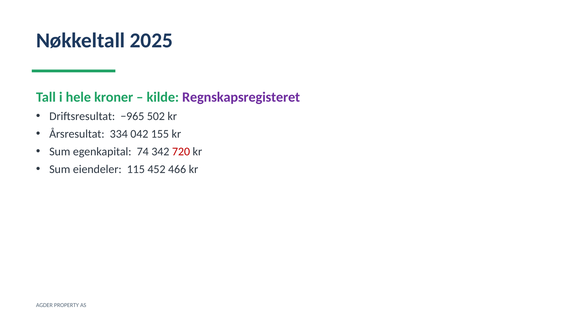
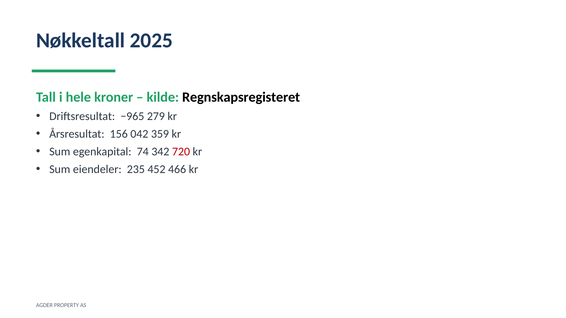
Regnskapsregisteret colour: purple -> black (241, 97)
502: 502 -> 279 (156, 116)
334: 334 -> 156 (119, 134)
155: 155 -> 359 (160, 134)
115: 115 -> 235 (136, 169)
